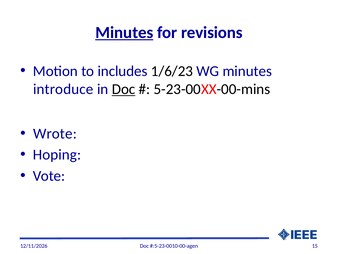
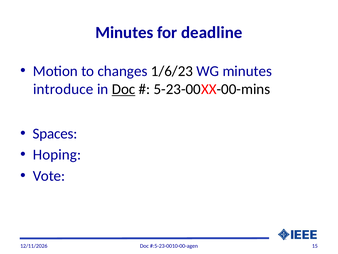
Minutes underline: present -> none (124, 32)
revisions: revisions -> deadline (212, 32)
includes: includes -> changes (122, 71)
Wrote: Wrote -> Spaces (55, 133)
